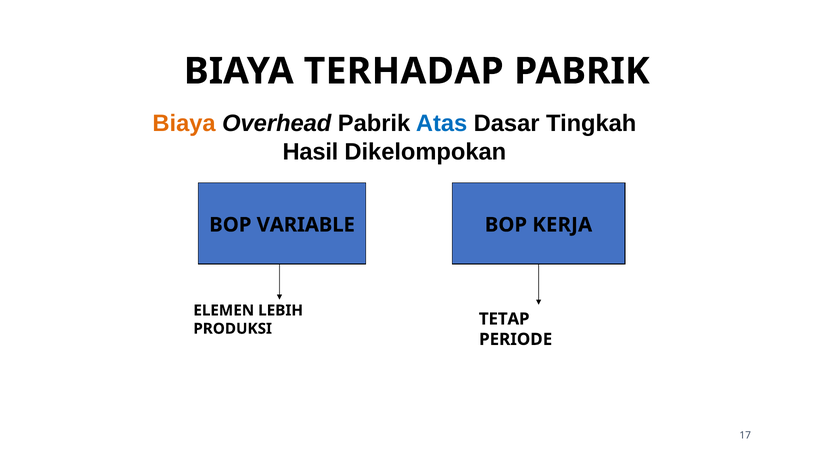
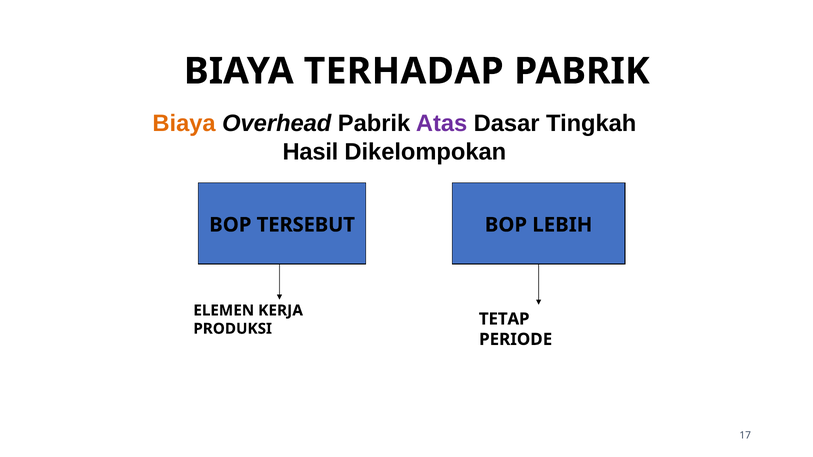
Atas colour: blue -> purple (442, 124)
VARIABLE: VARIABLE -> TERSEBUT (306, 225)
KERJA: KERJA -> LEBIH (562, 225)
LEBIH: LEBIH -> KERJA (281, 311)
